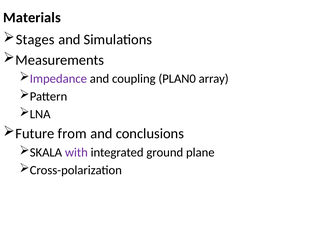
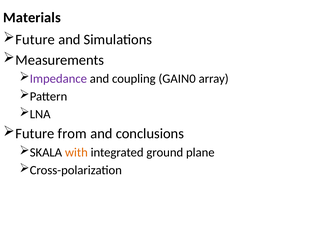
Stages: Stages -> Future (35, 40)
PLAN0: PLAN0 -> GAIN0 (177, 79)
with colour: purple -> orange (76, 152)
